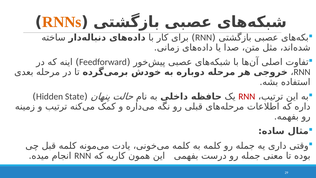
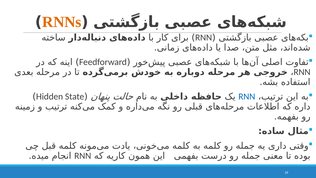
RNN colour: red -> blue (247, 97)
